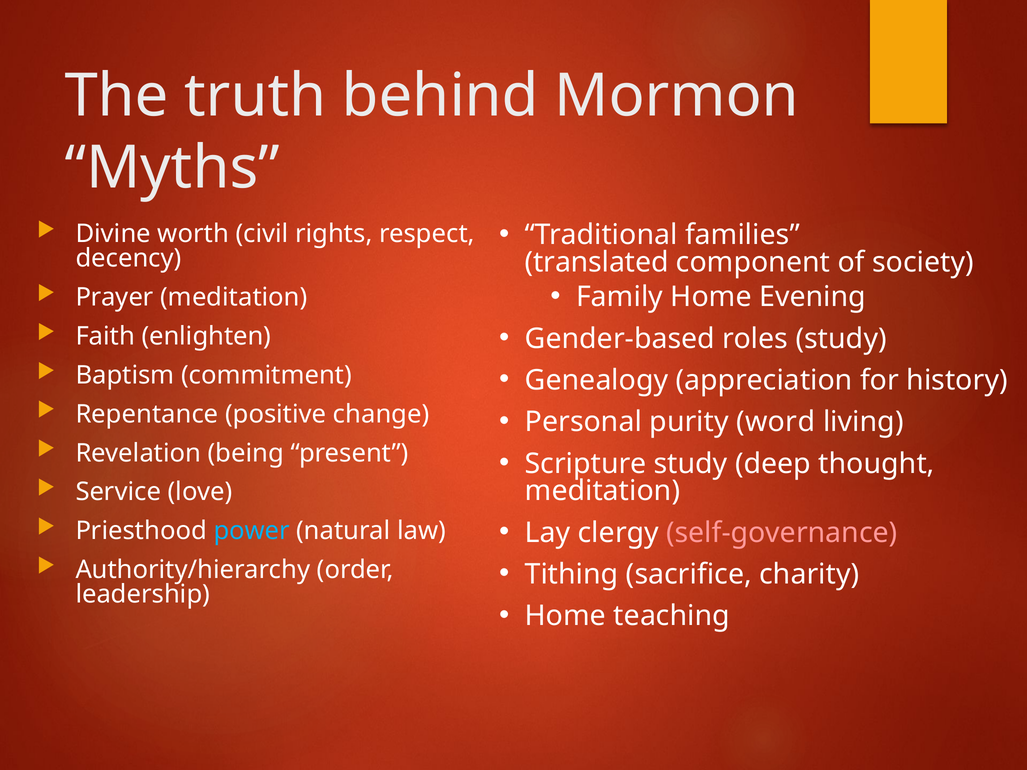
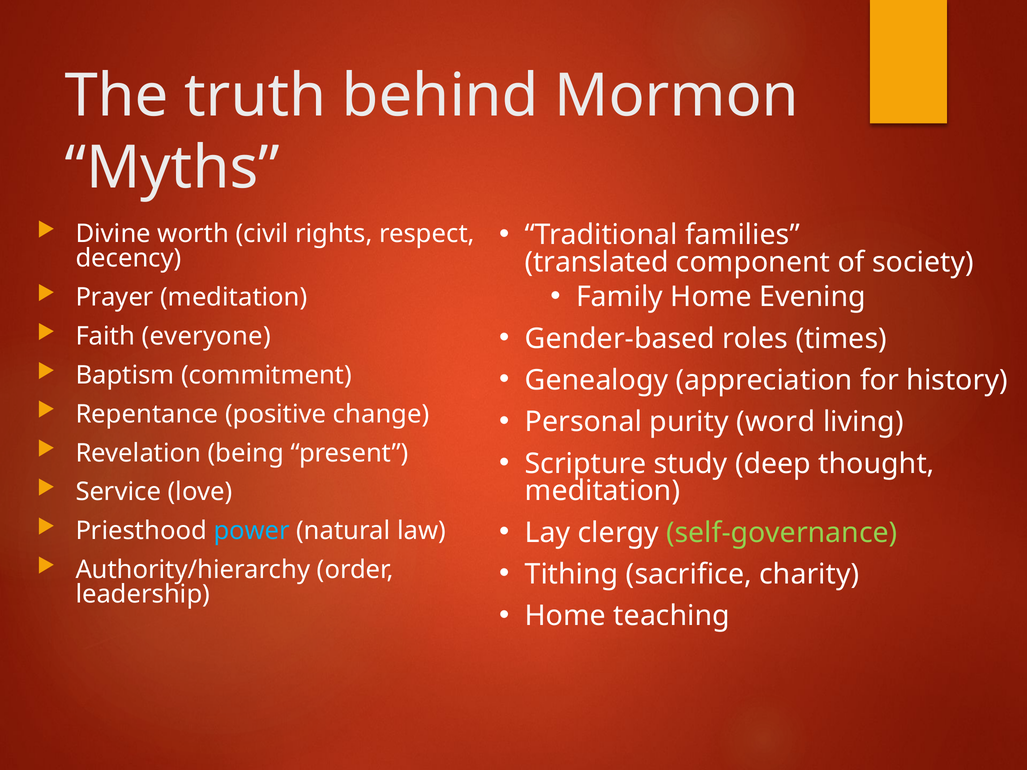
roles study: study -> times (841, 339)
enlighten: enlighten -> everyone (206, 336)
self-governance colour: pink -> light green (782, 533)
